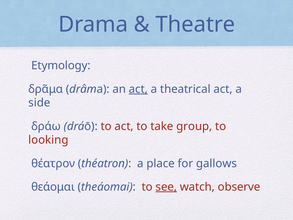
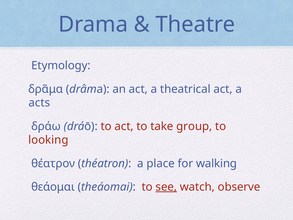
act underline: present -> none (138, 89)
side: side -> acts (39, 103)
gallows: gallows -> walking (217, 163)
